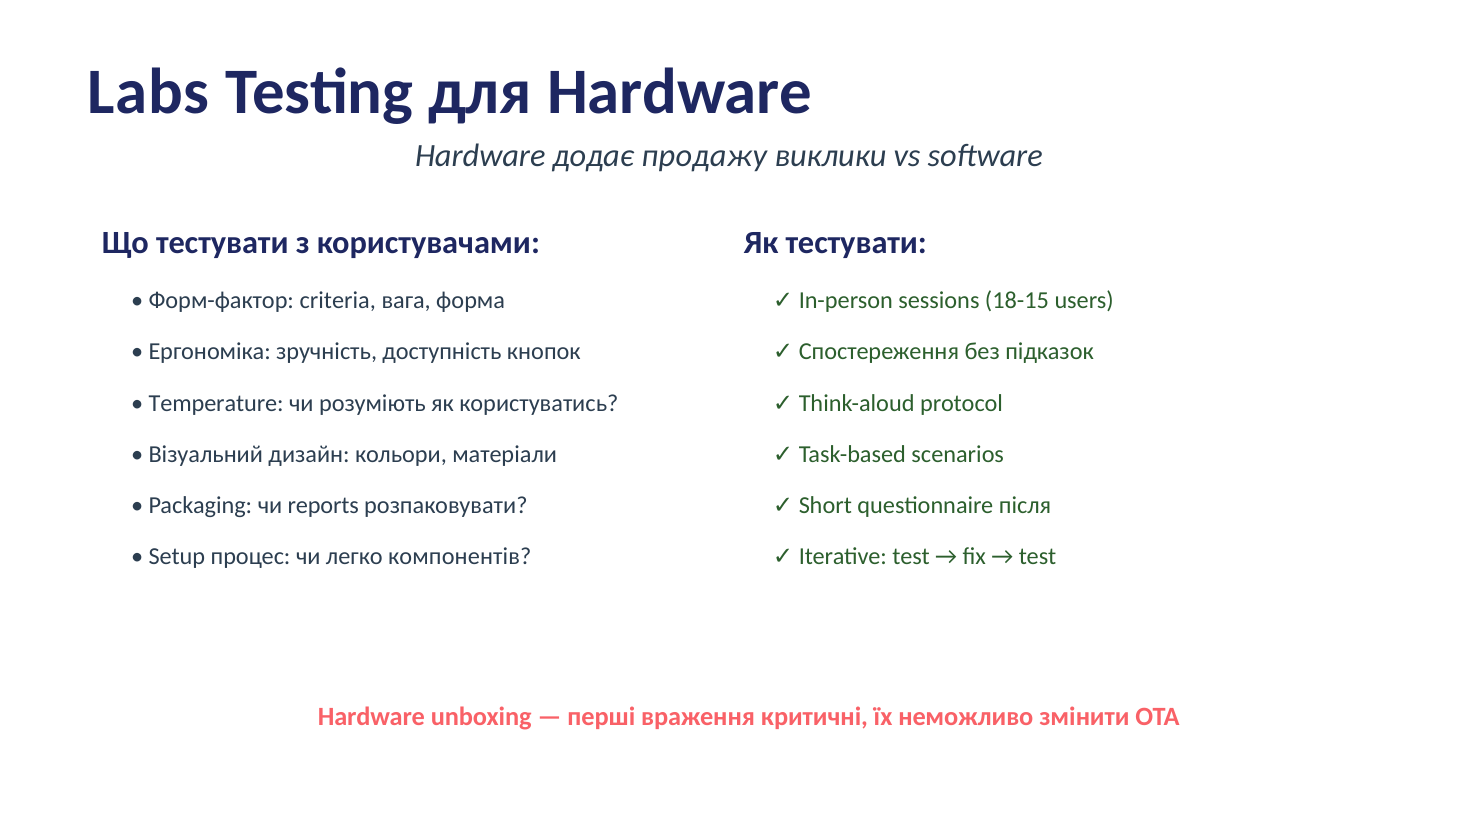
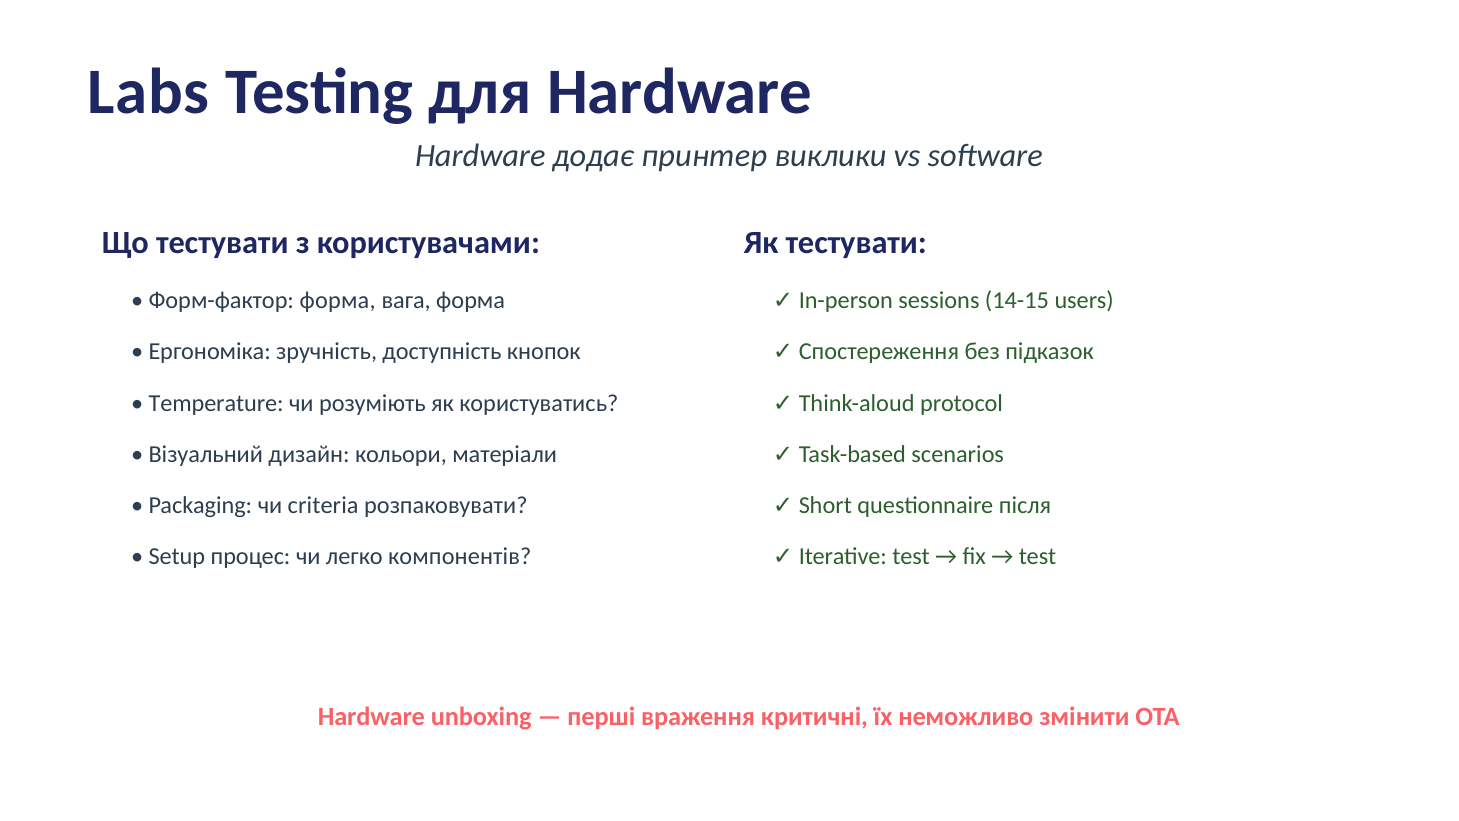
продажу: продажу -> принтер (704, 155)
18-15: 18-15 -> 14-15 (1017, 301)
Форм-фактор criteria: criteria -> форма (338, 301)
reports: reports -> criteria (323, 505)
